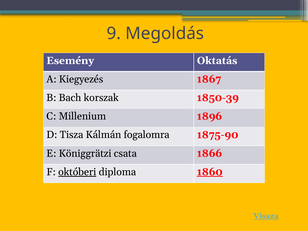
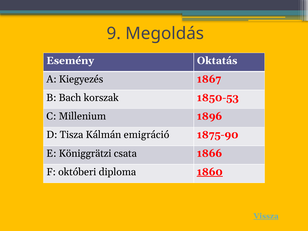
1850-39: 1850-39 -> 1850-53 (218, 98)
fogalomra: fogalomra -> emigráció (147, 135)
októberi underline: present -> none (77, 172)
